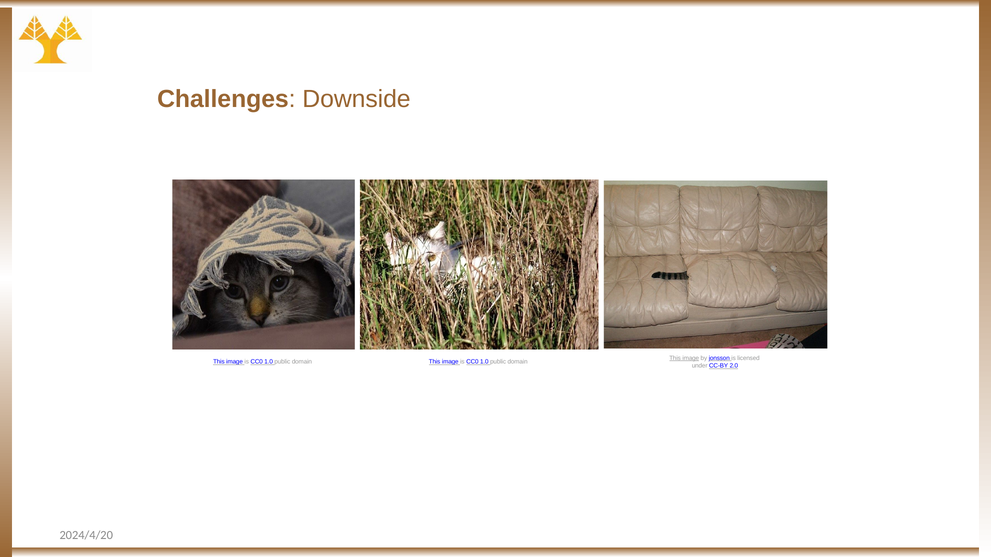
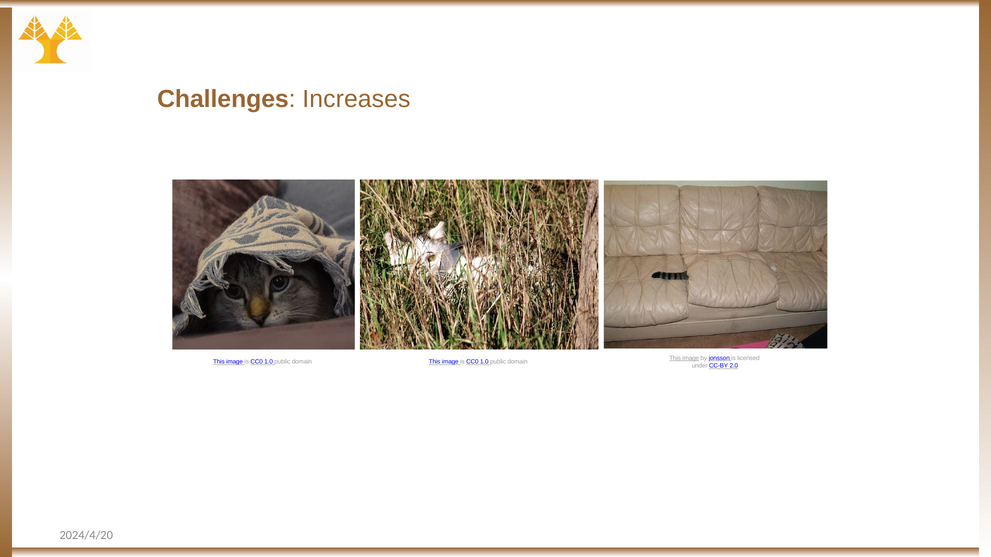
Downside: Downside -> Increases (356, 99)
